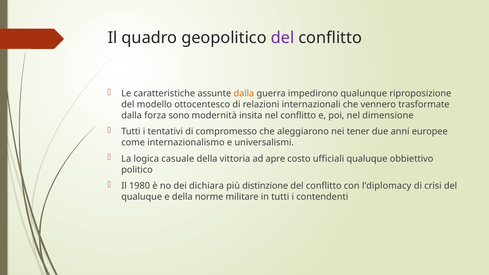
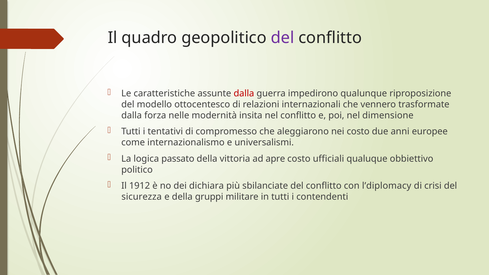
dalla colour: orange -> red (244, 94)
sono: sono -> nelle (179, 116)
nei tener: tener -> costo (358, 132)
casuale: casuale -> passato (178, 159)
1980: 1980 -> 1912 (140, 186)
distinzione: distinzione -> sbilanciate (265, 186)
qualuque: qualuque -> sicurezza (142, 197)
norme: norme -> gruppi (209, 197)
